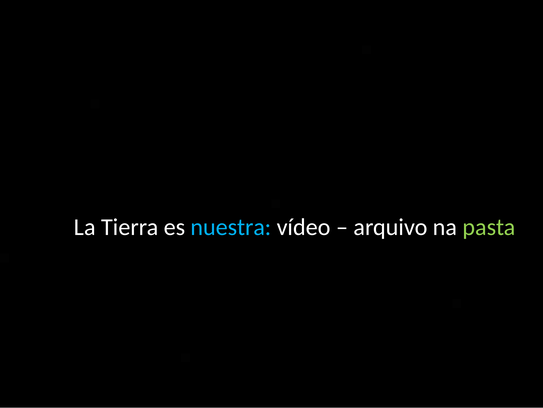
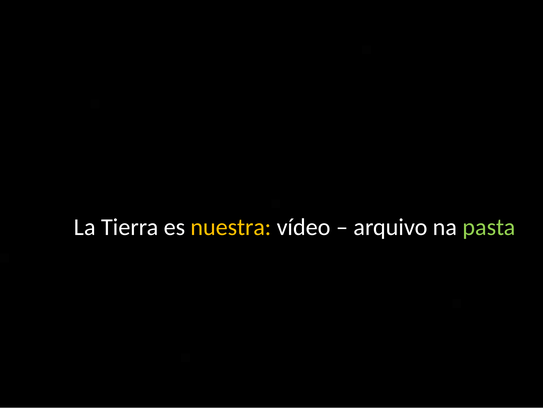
nuestra colour: light blue -> yellow (231, 227)
